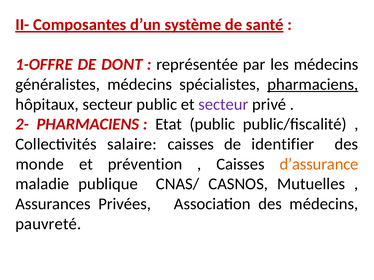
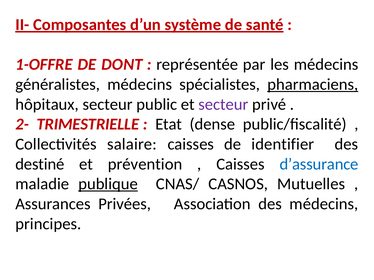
2- PHARMACIENS: PHARMACIENS -> TRIMESTRIELLE (88, 124)
Etat public: public -> dense (212, 124)
monde: monde -> destiné (40, 164)
d’assurance colour: orange -> blue (319, 164)
publique underline: none -> present (108, 184)
pauvreté: pauvreté -> principes (48, 224)
